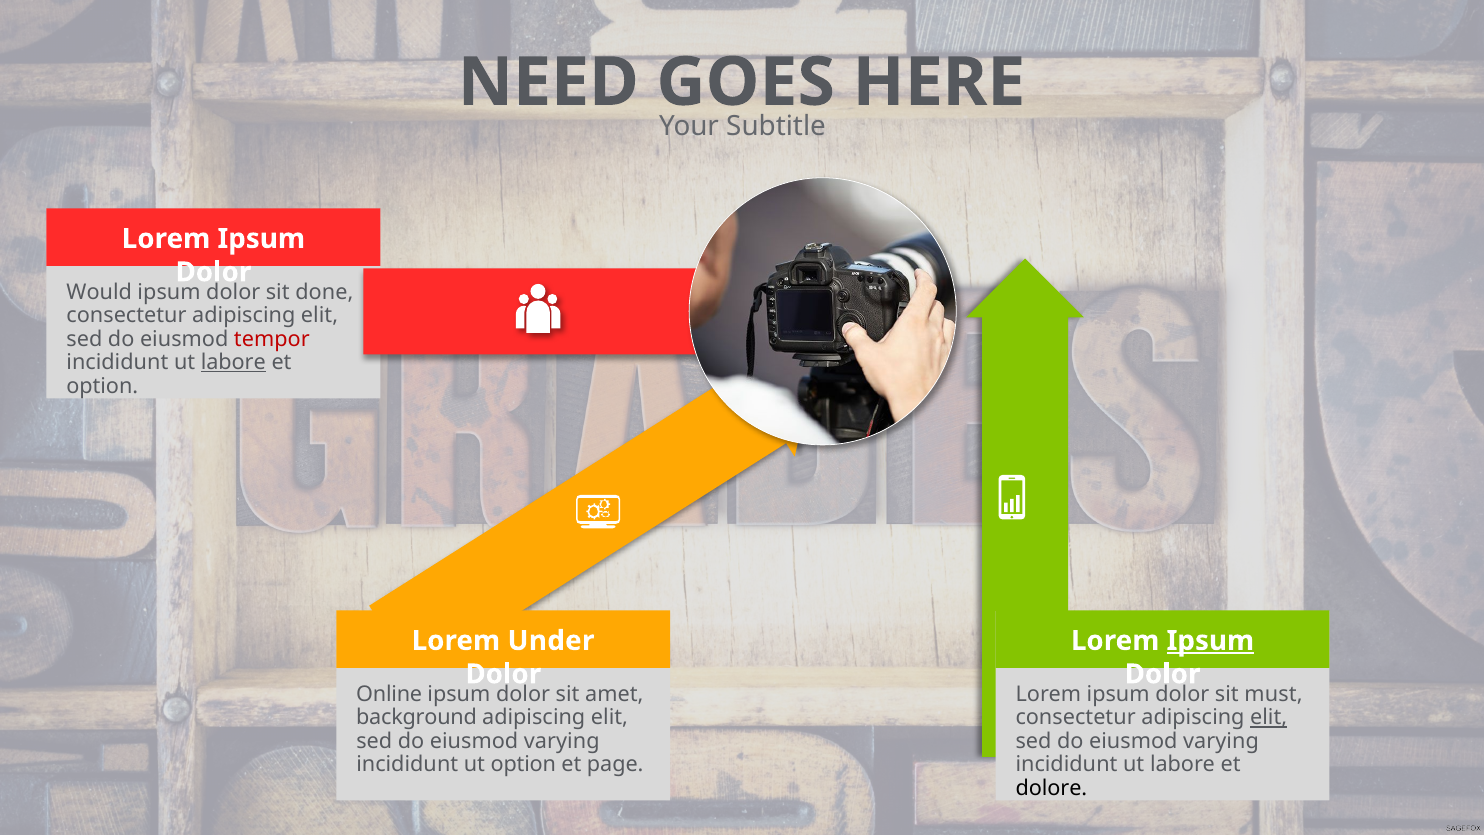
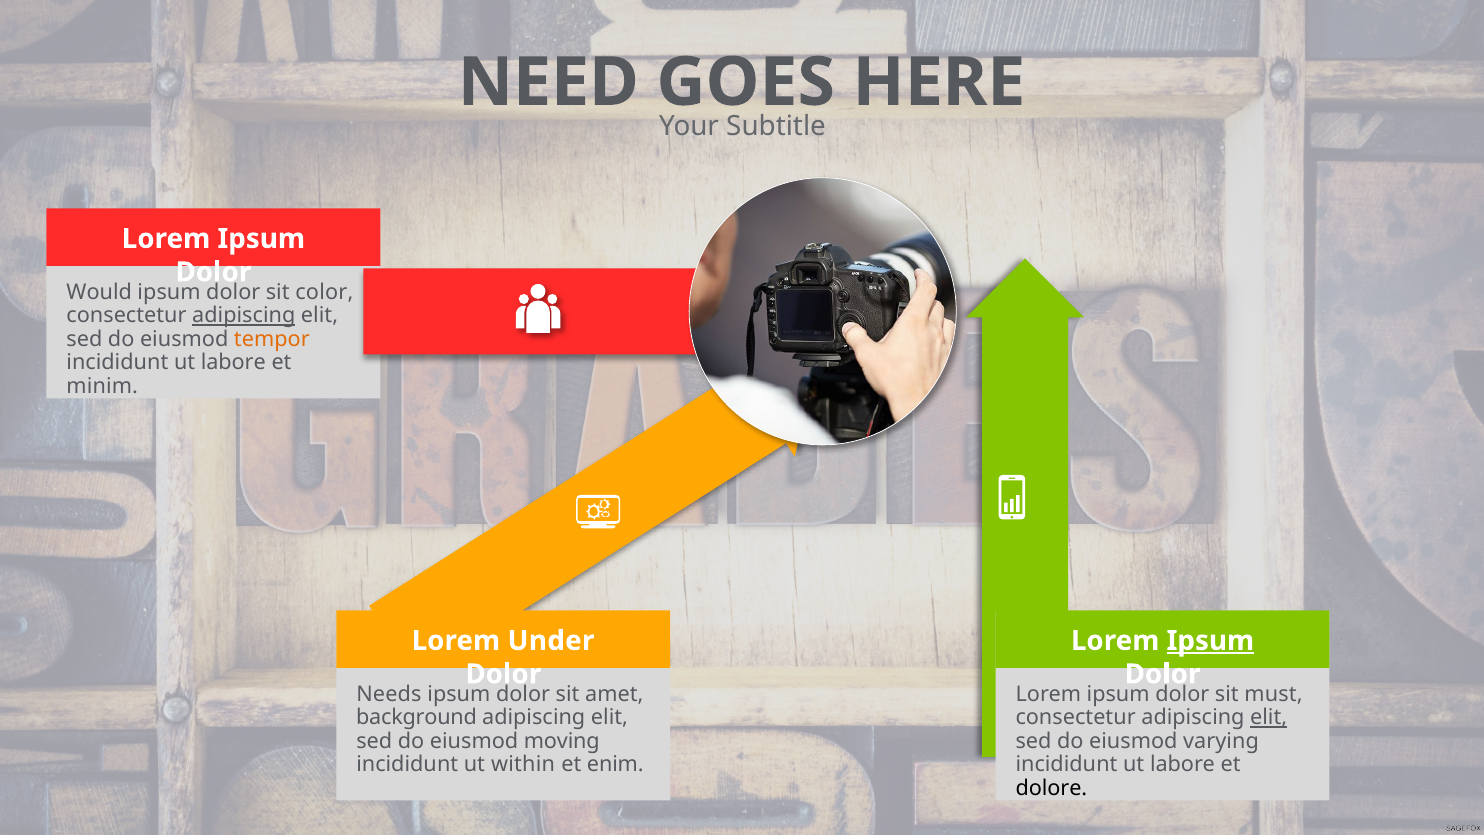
done: done -> color (324, 292)
adipiscing underline: none -> present (244, 316)
tempor colour: red -> orange (272, 339)
labore underline: present -> none (233, 362)
option: option -> minim (102, 386)
Online: Online -> Needs (389, 694)
varying: varying -> moving (562, 741)
ut option: option -> within (523, 764)
page: page -> enim (615, 764)
